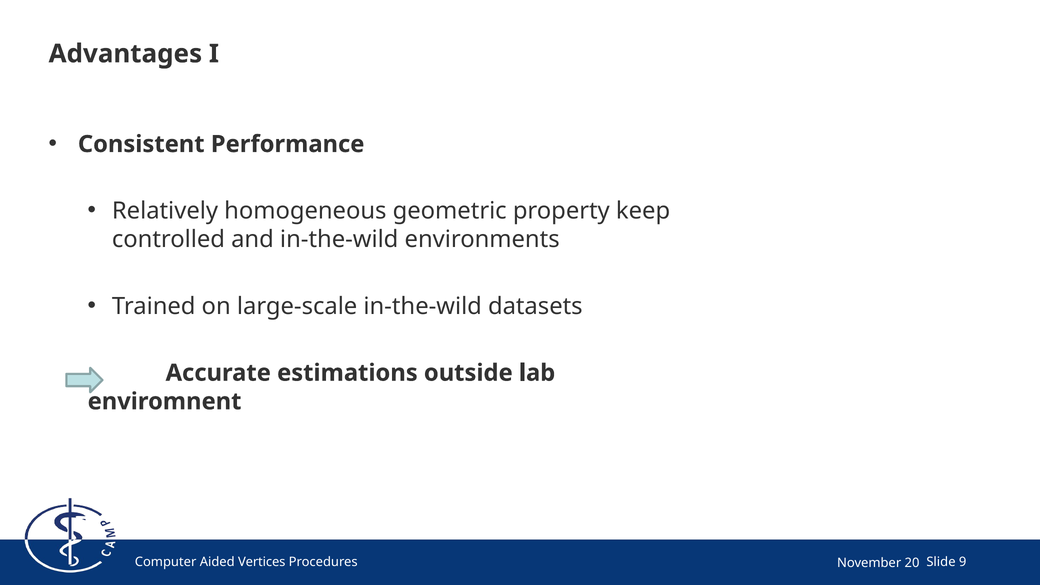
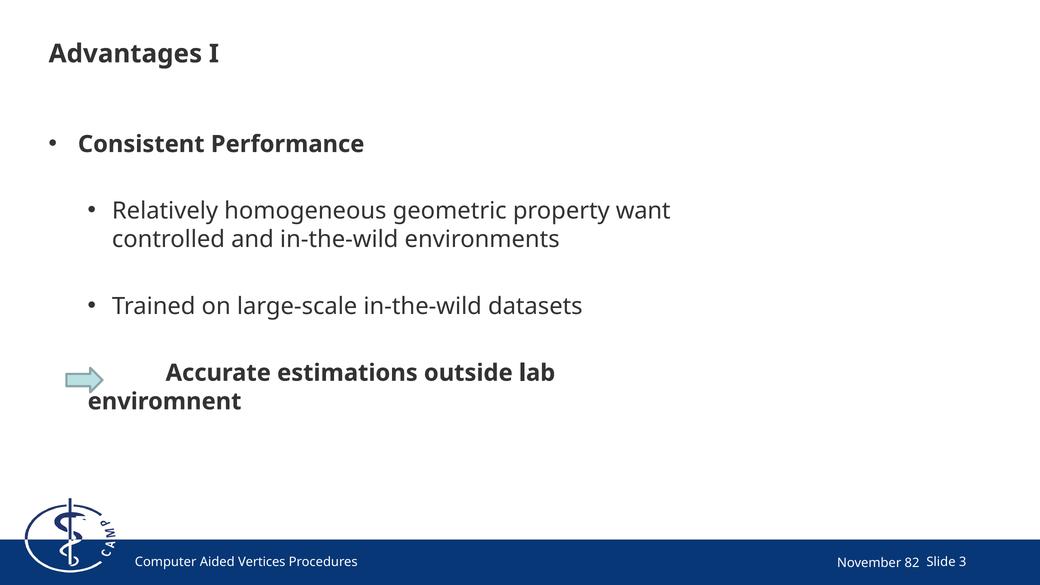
keep: keep -> want (643, 211)
20: 20 -> 82 (912, 563)
9: 9 -> 3 (963, 562)
